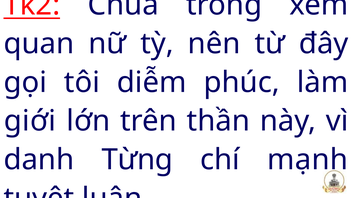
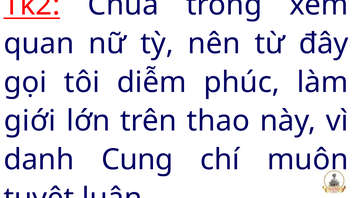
thần: thần -> thao (218, 121)
Từng: Từng -> Cung (137, 160)
mạnh: mạnh -> muôn (308, 160)
